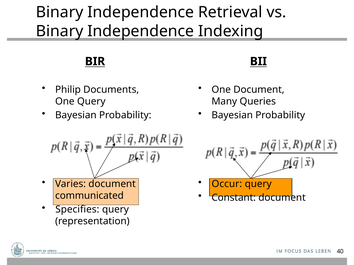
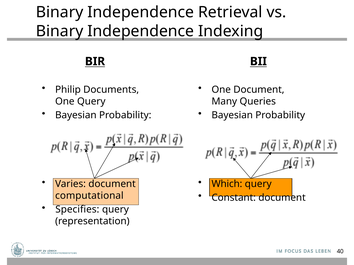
Occur: Occur -> Which (227, 184)
communicated: communicated -> computational (89, 196)
